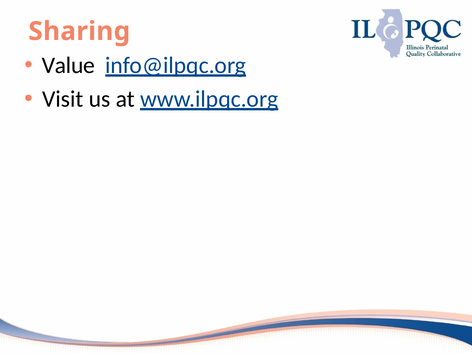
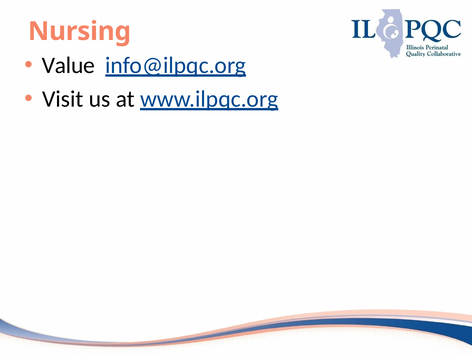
Sharing: Sharing -> Nursing (80, 31)
